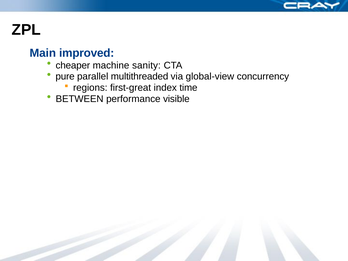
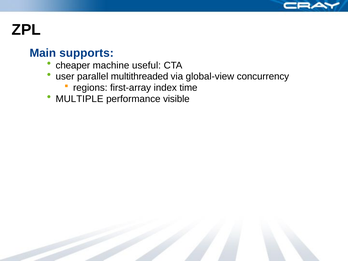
improved: improved -> supports (87, 53)
sanity: sanity -> useful (146, 65)
pure: pure -> user (65, 77)
first-great: first-great -> first-array (131, 88)
BETWEEN: BETWEEN -> MULTIPLE (80, 99)
